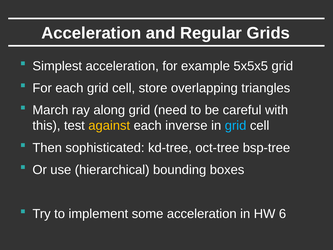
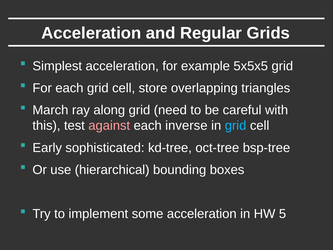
against colour: yellow -> pink (109, 126)
Then: Then -> Early (47, 148)
6: 6 -> 5 (283, 214)
